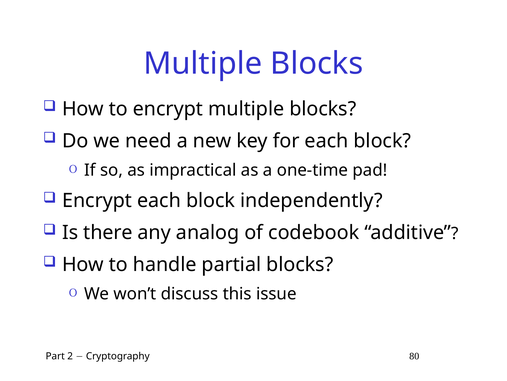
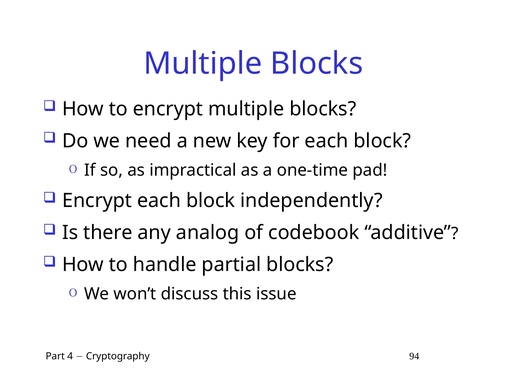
2: 2 -> 4 (70, 356)
80: 80 -> 94 (414, 356)
